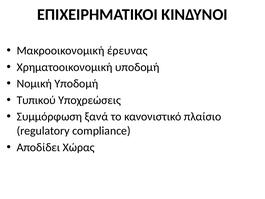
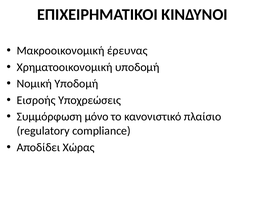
Τυπικού: Τυπικού -> Εισροής (36, 100)
ξανά: ξανά -> μόνο (97, 117)
